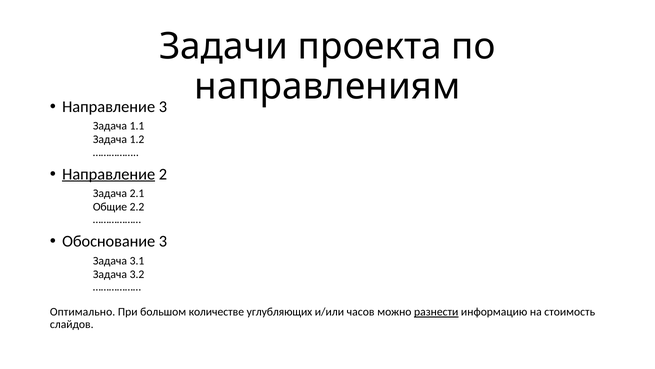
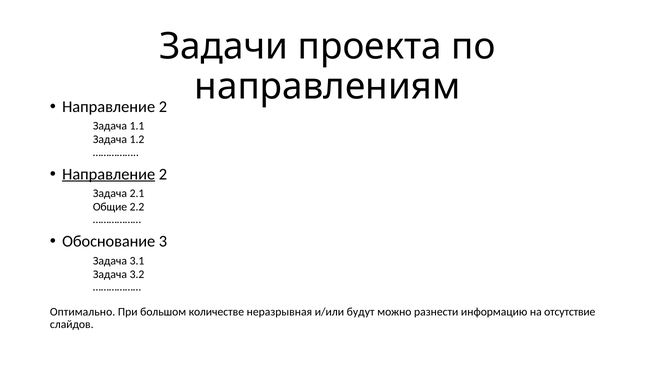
3: 3 -> 2 (163, 107)
углубляющих: углубляющих -> неразрывная (279, 312)
часов: часов -> будут (361, 312)
разнести underline: present -> none (436, 312)
стоимость: стоимость -> отсутствие (570, 312)
